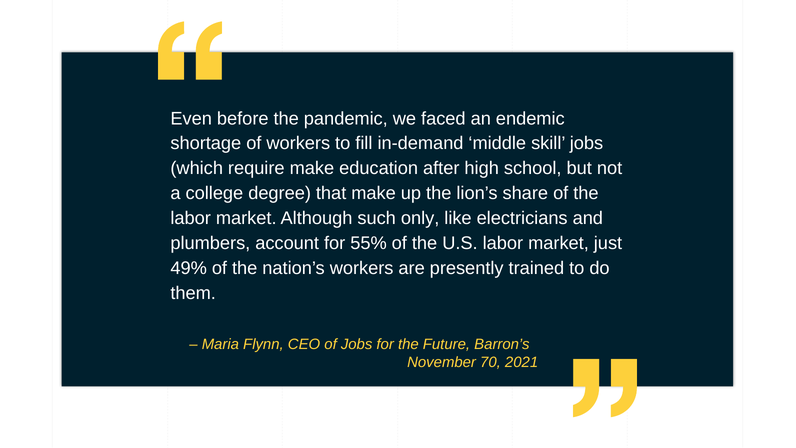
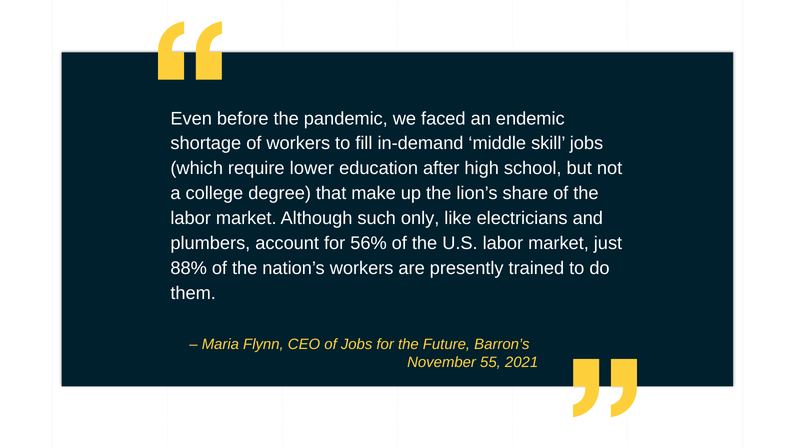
require make: make -> lower (312, 168)
55%: 55% -> 56% (369, 243)
49%: 49% -> 88% (189, 268)
70: 70 -> 55 (490, 362)
